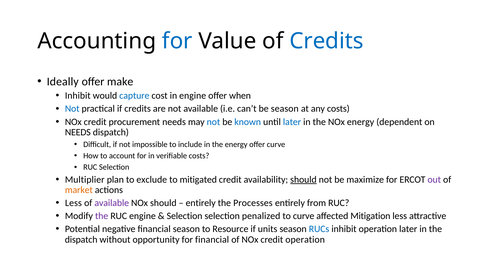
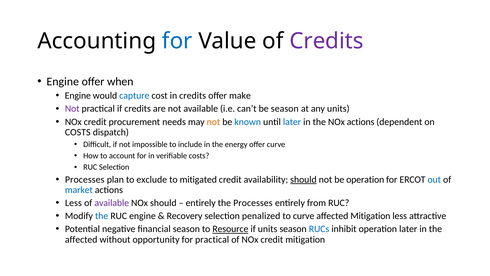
Credits colour: blue -> purple (326, 41)
Ideally: Ideally -> Engine (63, 81)
make: make -> when (120, 81)
Inhibit: Inhibit -> Engine (78, 96)
in engine: engine -> credits (193, 96)
when: when -> make (240, 96)
Not colour: blue -> purple (72, 109)
any costs: costs -> units (338, 109)
not colour: blue -> orange (213, 122)
NOx energy: energy -> actions (361, 122)
NEEDS: NEEDS -> COSTS (78, 132)
Multiplier: Multiplier -> Processes (85, 179)
be maximize: maximize -> operation (365, 179)
out colour: purple -> blue (434, 179)
market colour: orange -> blue (79, 190)
the colour: purple -> blue (102, 216)
Selection: Selection -> Recovery (185, 216)
Resource underline: none -> present (230, 229)
dispatch: dispatch -> affected (81, 239)
for financial: financial -> practical (212, 239)
credit operation: operation -> mitigation (305, 239)
